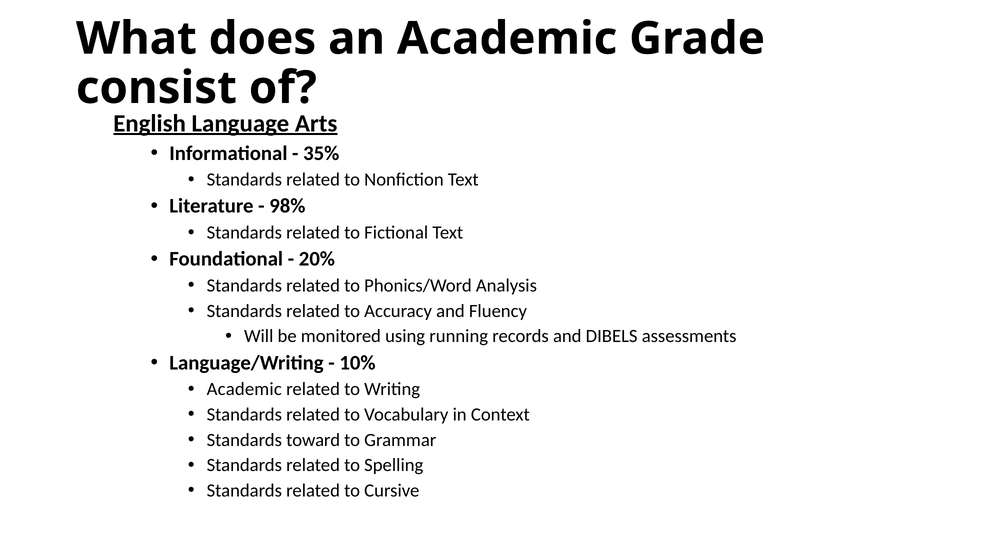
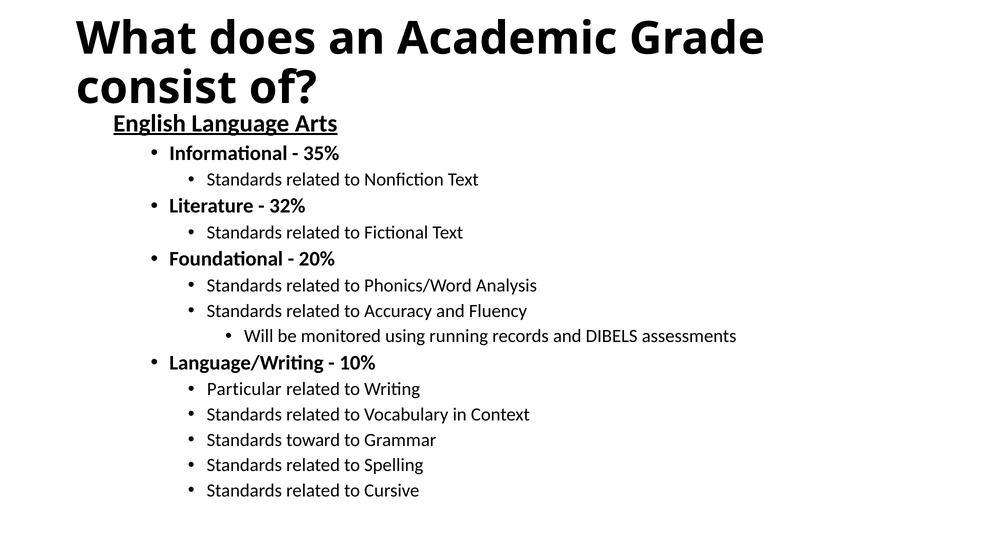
98%: 98% -> 32% (287, 206)
Academic: Academic -> Particular (244, 389)
